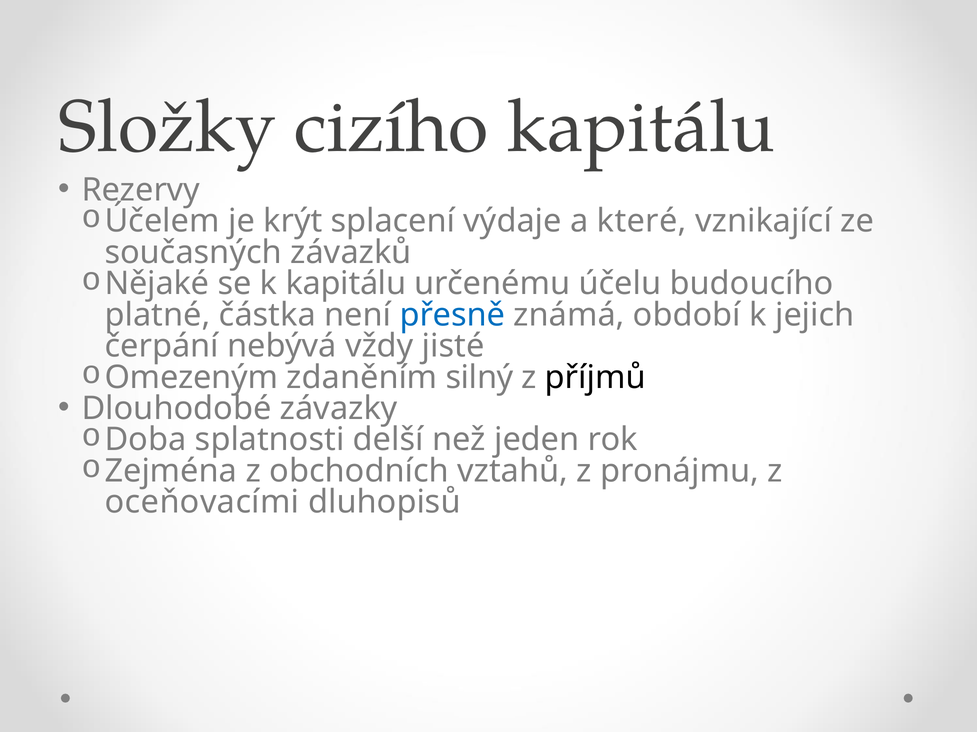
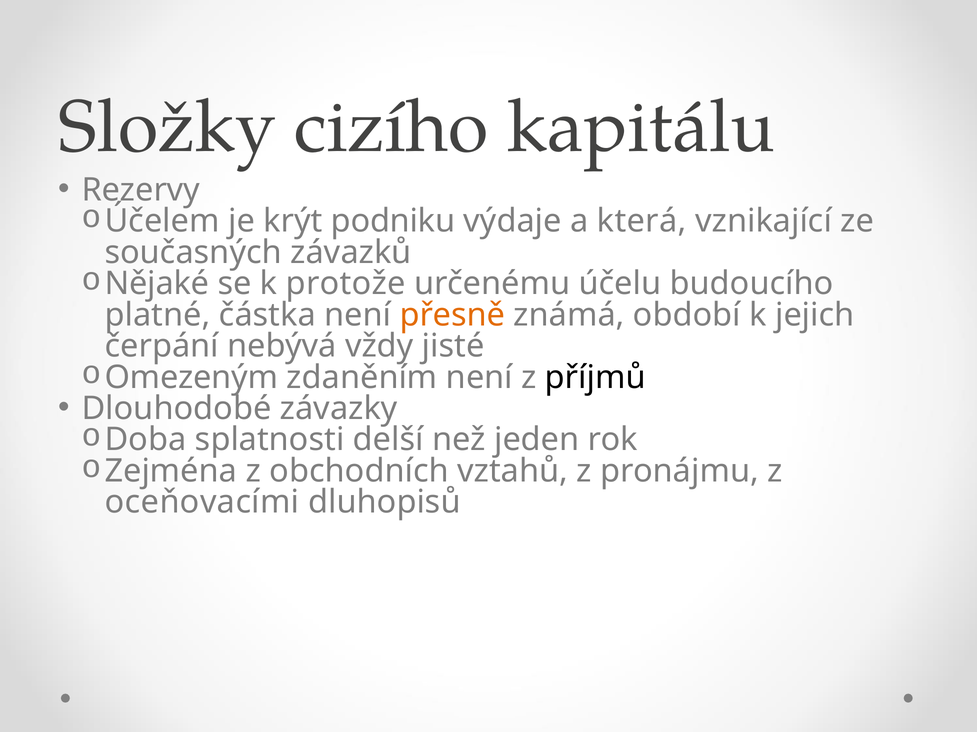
splacení: splacení -> podniku (393, 221)
které: které -> která (642, 221)
k kapitálu: kapitálu -> protože (346, 284)
přesně colour: blue -> orange (452, 315)
zdaněním silný: silný -> není (479, 378)
